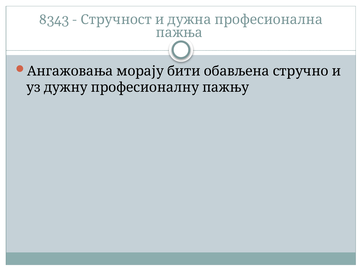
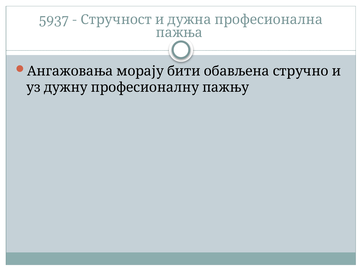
8343: 8343 -> 5937 (54, 20)
